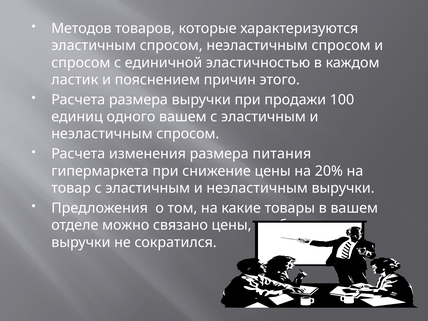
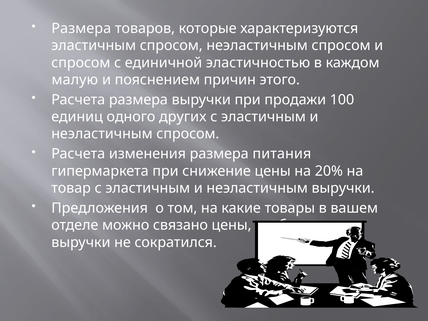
Методов: Методов -> Размера (81, 28)
ластик: ластик -> малую (75, 80)
одного вашем: вашем -> других (183, 117)
